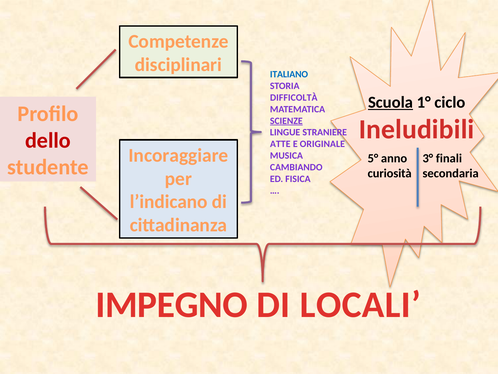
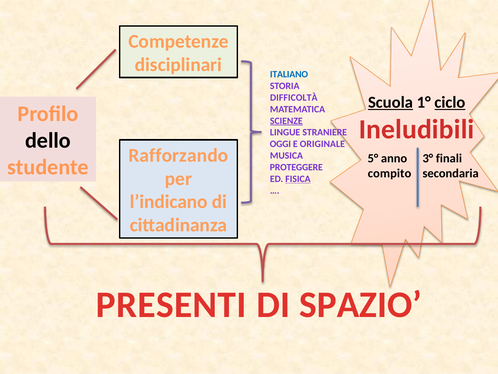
ciclo underline: none -> present (450, 102)
dello colour: red -> black (48, 140)
ATTE: ATTE -> OGGI (280, 144)
Incoraggiare: Incoraggiare -> Rafforzando (178, 155)
CAMBIANDO: CAMBIANDO -> PROTEGGERE (296, 167)
curiosità: curiosità -> compito (390, 173)
FISICA underline: none -> present (298, 179)
IMPEGNO: IMPEGNO -> PRESENTI (171, 304)
LOCALI: LOCALI -> SPAZIO (361, 304)
